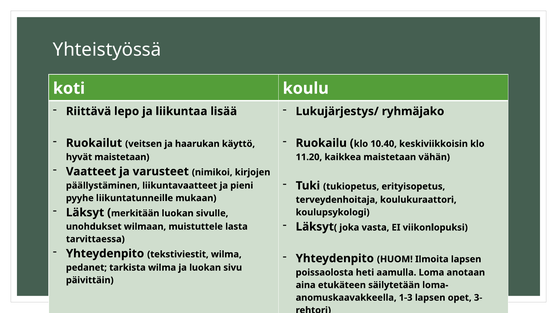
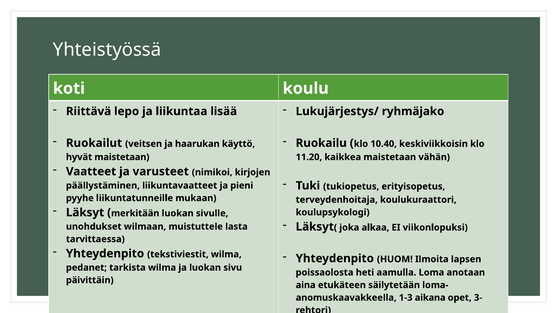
vasta: vasta -> alkaa (375, 228)
1-3 lapsen: lapsen -> aikana (430, 298)
